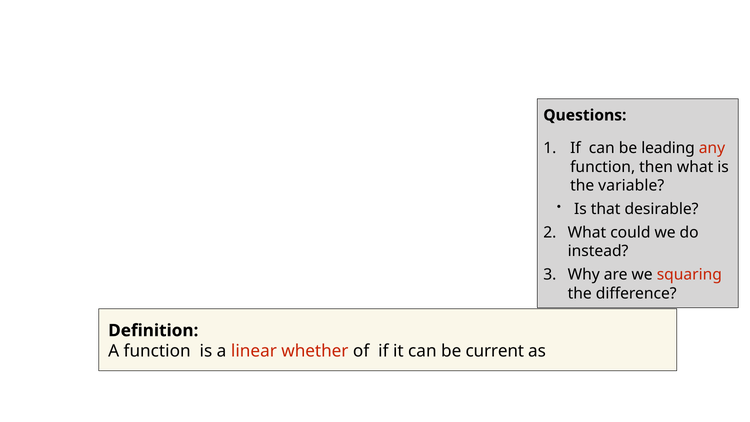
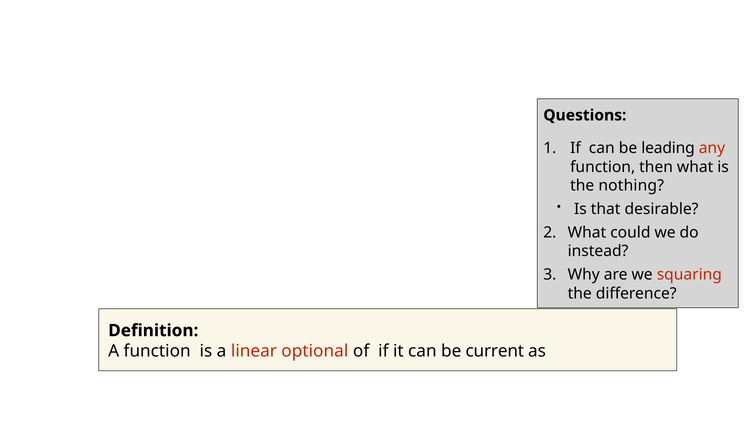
variable: variable -> nothing (631, 186)
whether: whether -> optional (315, 351)
